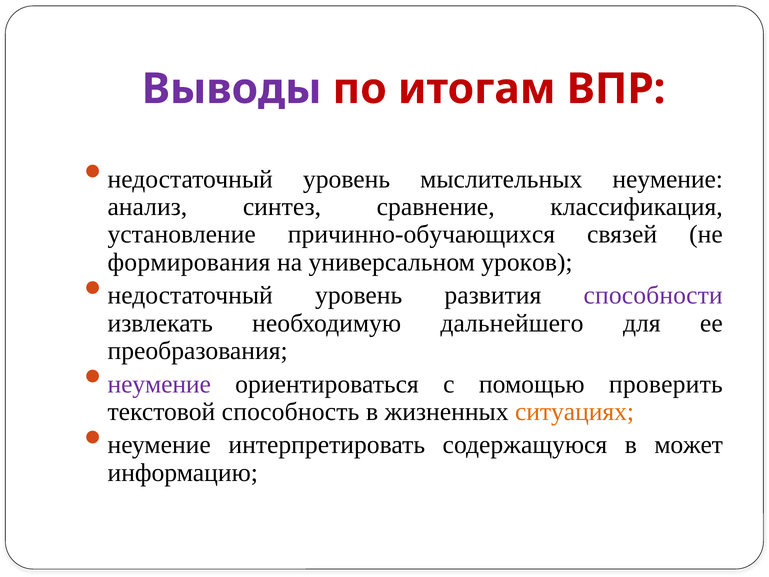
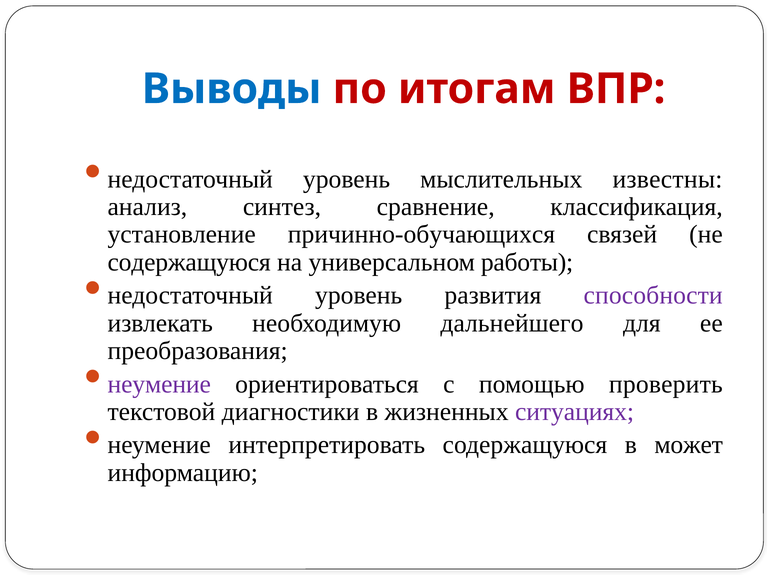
Выводы colour: purple -> blue (232, 89)
мыслительных неумение: неумение -> известны (667, 179)
формирования: формирования -> содержащуюся (189, 262)
уроков: уроков -> работы (527, 262)
способность: способность -> диагностики (291, 412)
ситуациях colour: orange -> purple (575, 412)
